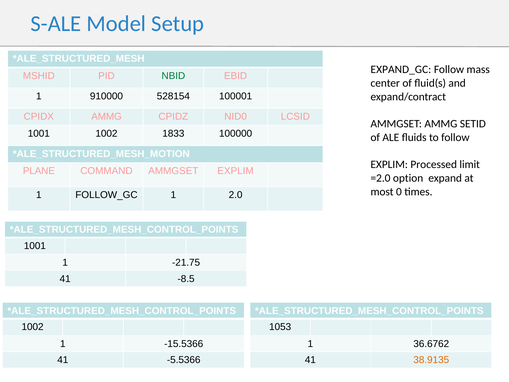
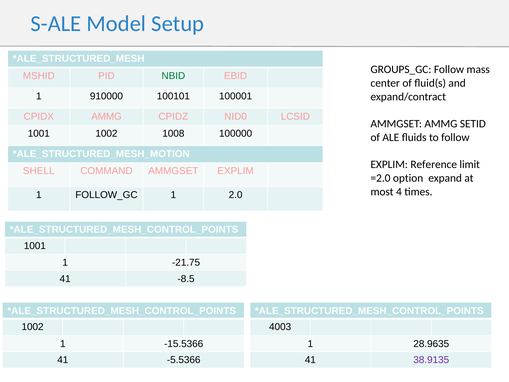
EXPAND_GC: EXPAND_GC -> GROUPS_GC (401, 69)
528154: 528154 -> 100101 (173, 96)
1833: 1833 -> 1008 (173, 133)
Processed: Processed -> Reference (434, 164)
PLANE: PLANE -> SHELL (39, 171)
0: 0 -> 4 (399, 192)
1053: 1053 -> 4003 (280, 327)
36.6762: 36.6762 -> 28.9635 (431, 344)
38.9135 colour: orange -> purple (431, 360)
